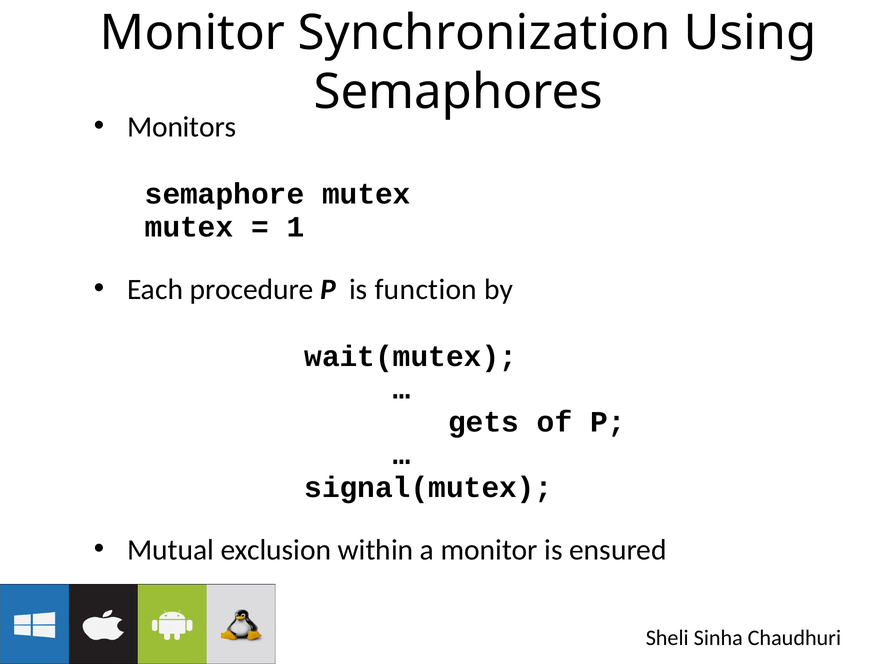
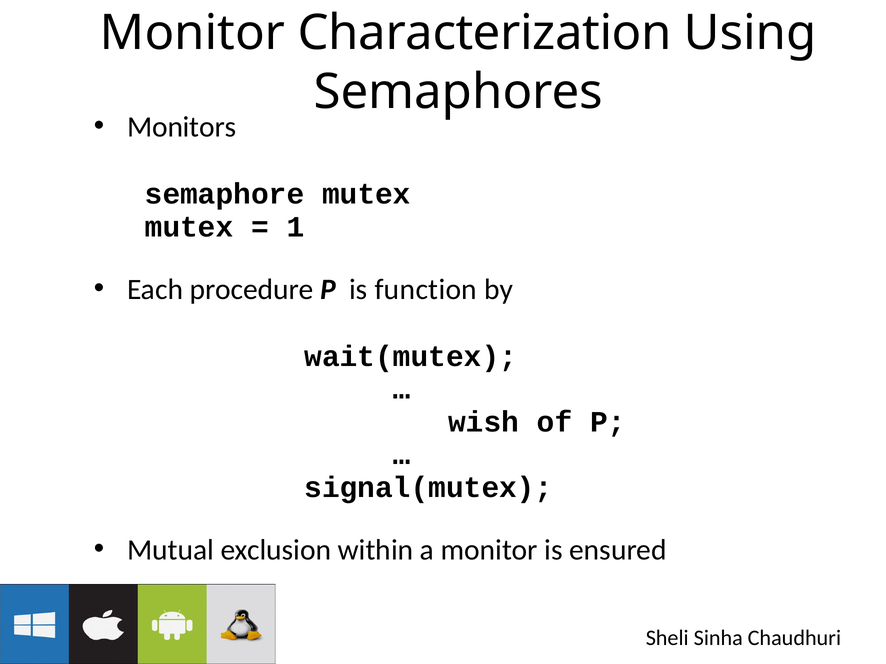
Synchronization: Synchronization -> Characterization (485, 33)
gets: gets -> wish (484, 422)
